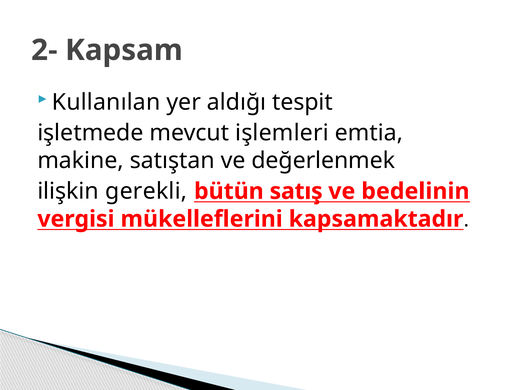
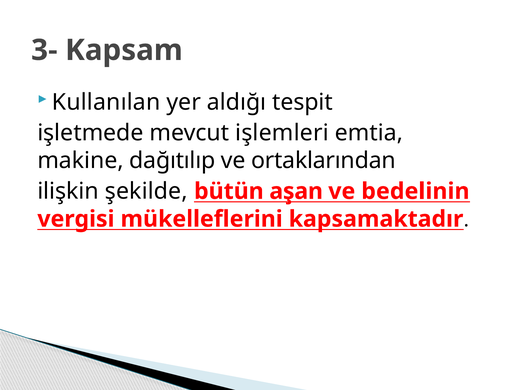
2-: 2- -> 3- (44, 50)
satıştan: satıştan -> dağıtılıp (172, 161)
değerlenmek: değerlenmek -> ortaklarından (323, 161)
gerekli: gerekli -> şekilde (146, 191)
satış: satış -> aşan (296, 191)
